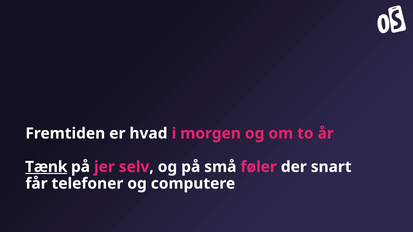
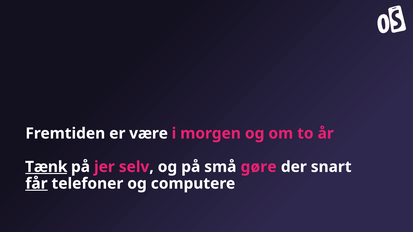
hvad: hvad -> være (149, 134)
føler: føler -> gøre (259, 167)
får underline: none -> present (36, 184)
